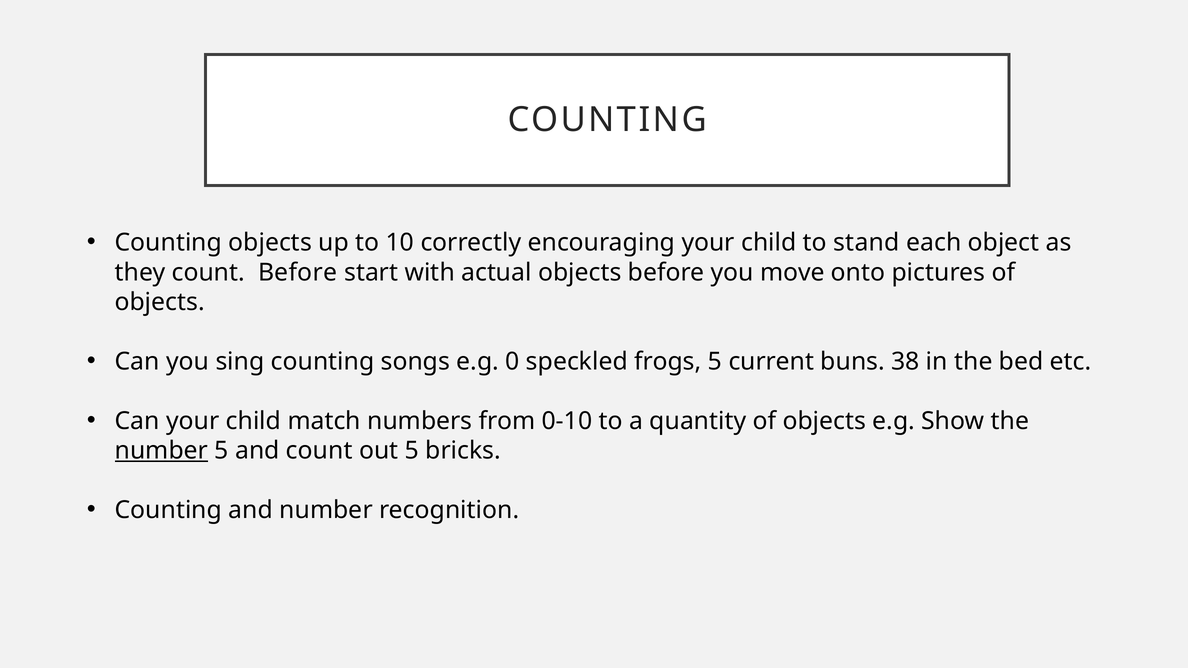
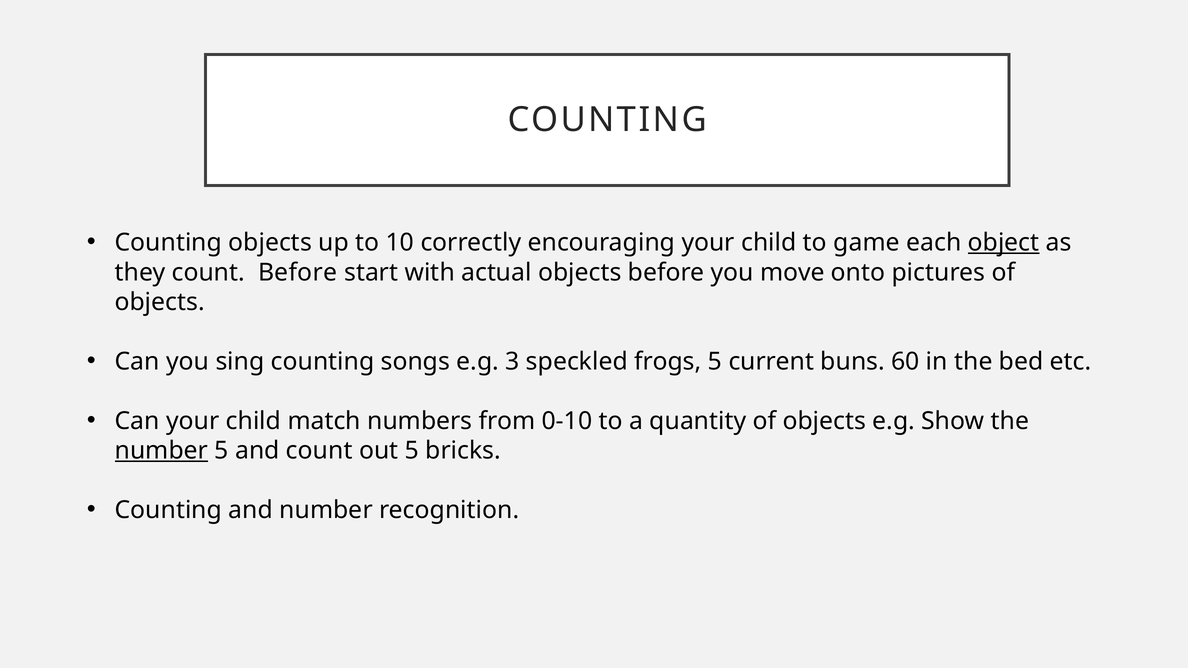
stand: stand -> game (867, 243)
object underline: none -> present (1004, 243)
0: 0 -> 3 (512, 362)
38: 38 -> 60 (905, 362)
